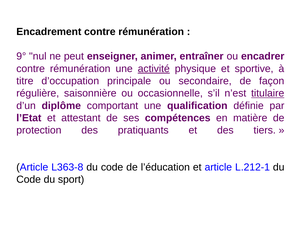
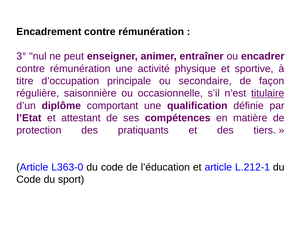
9°: 9° -> 3° (21, 56)
activité underline: present -> none (154, 69)
L363-8: L363-8 -> L363-0 (67, 167)
